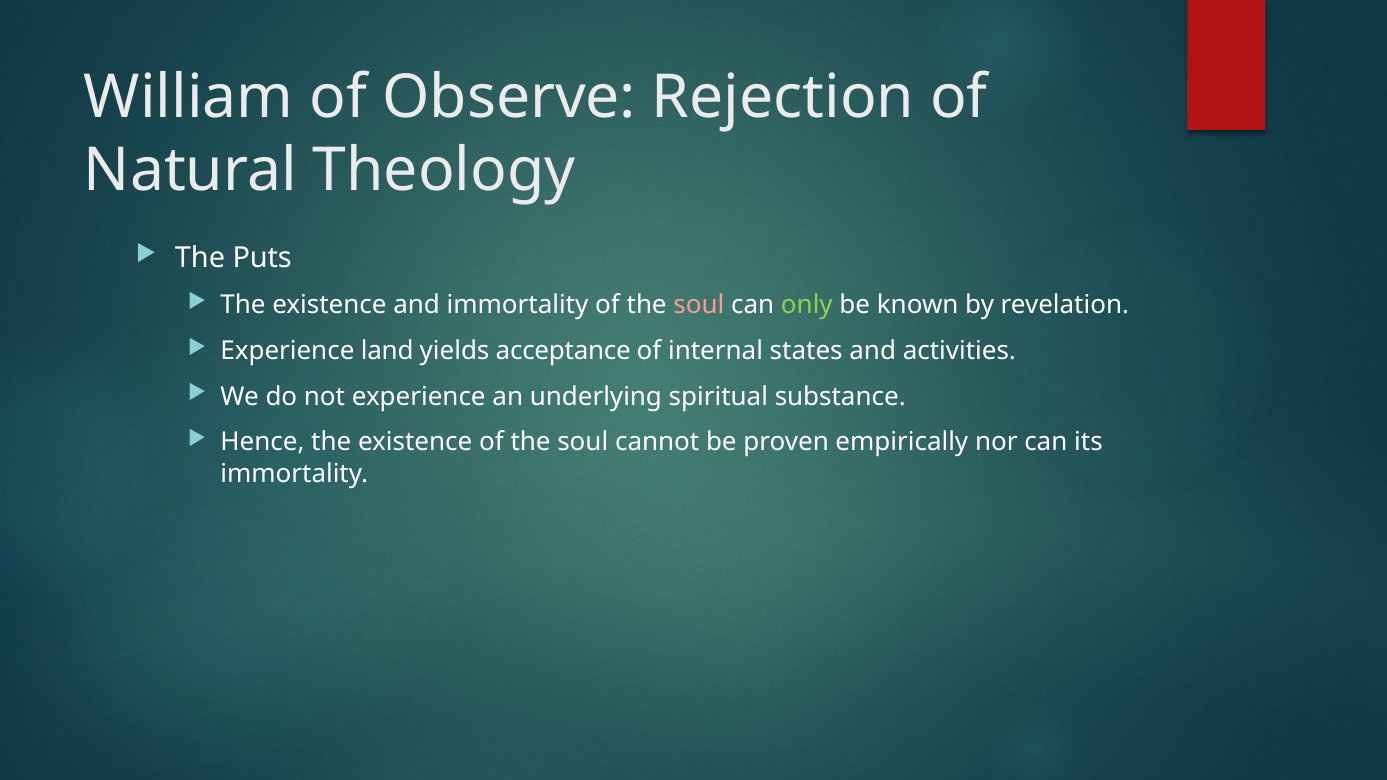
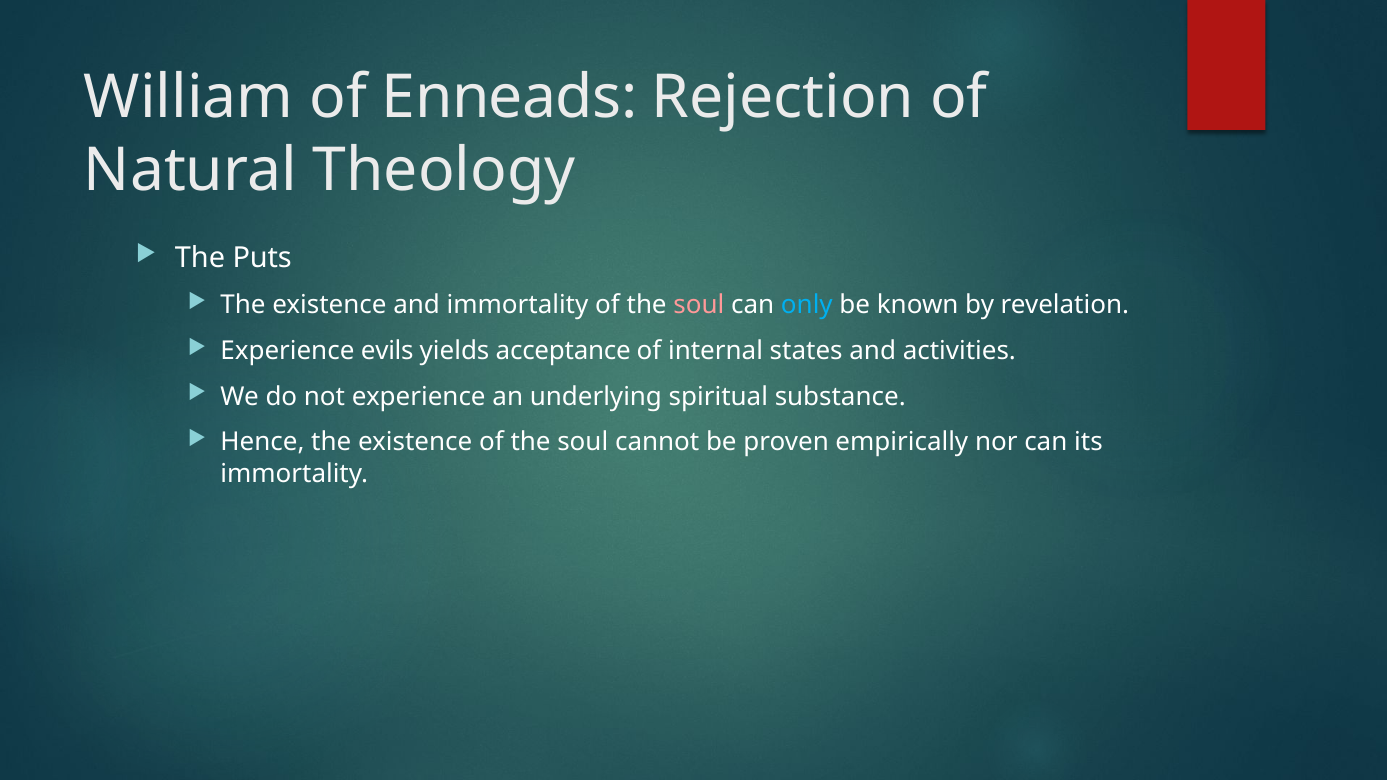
Observe: Observe -> Enneads (510, 97)
only colour: light green -> light blue (807, 305)
land: land -> evils (387, 351)
